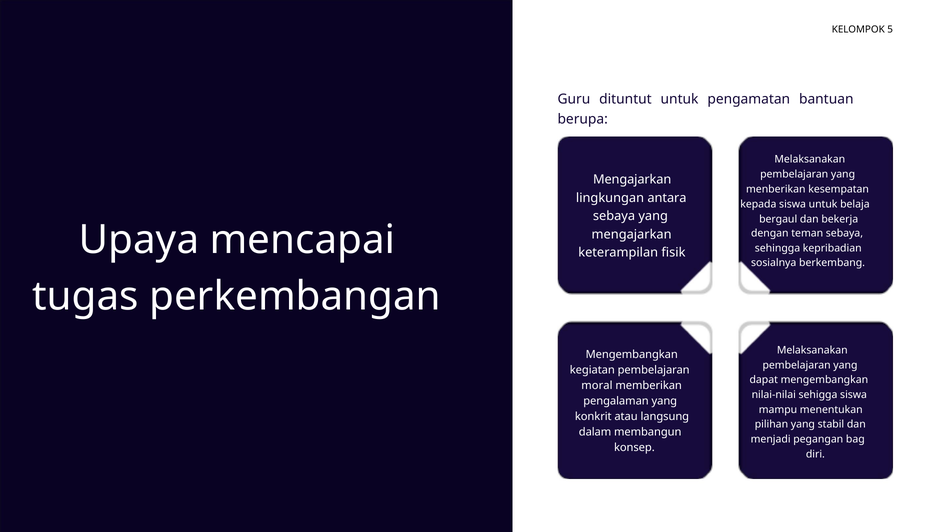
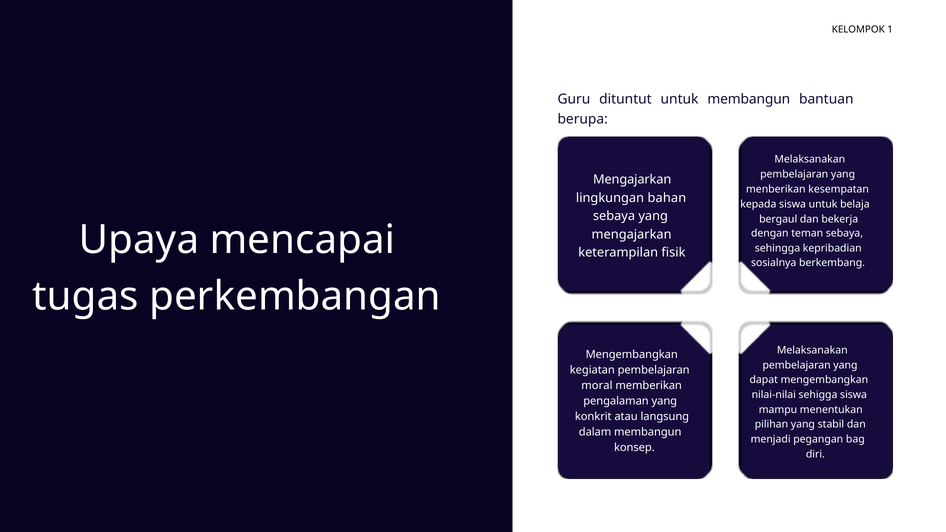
5: 5 -> 1 (890, 30)
untuk pengamatan: pengamatan -> membangun (749, 99)
antara: antara -> bahan (667, 198)
